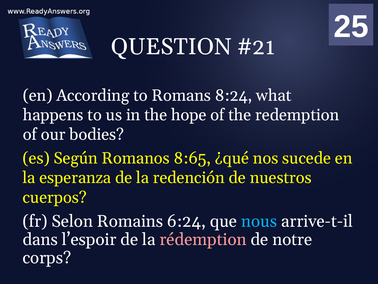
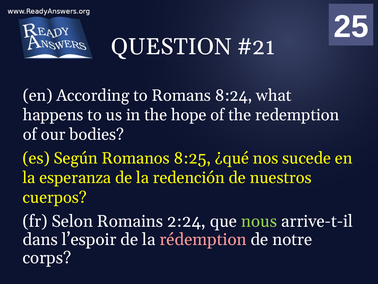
8:65: 8:65 -> 8:25 (192, 158)
6:24: 6:24 -> 2:24 (186, 221)
nous colour: light blue -> light green (259, 221)
